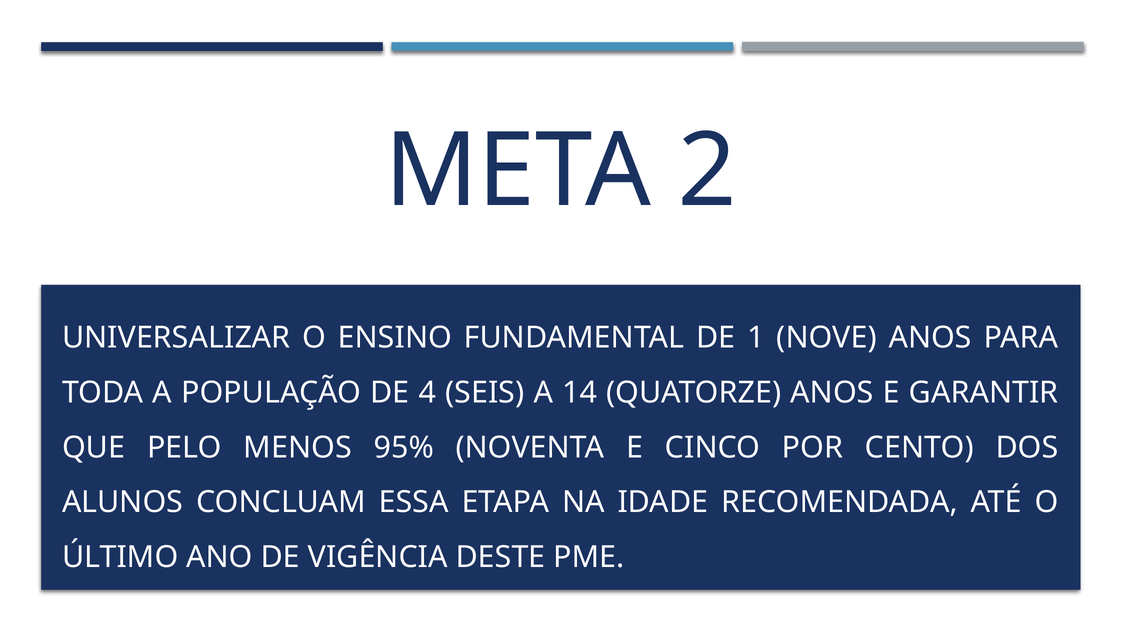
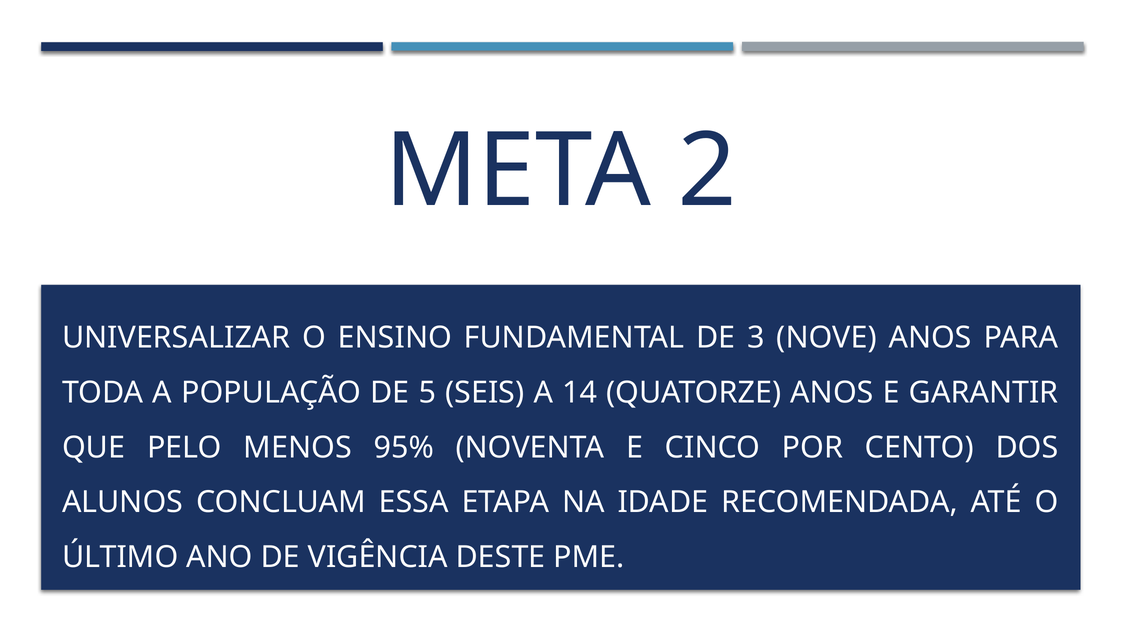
1: 1 -> 3 (756, 338)
4: 4 -> 5 (427, 393)
